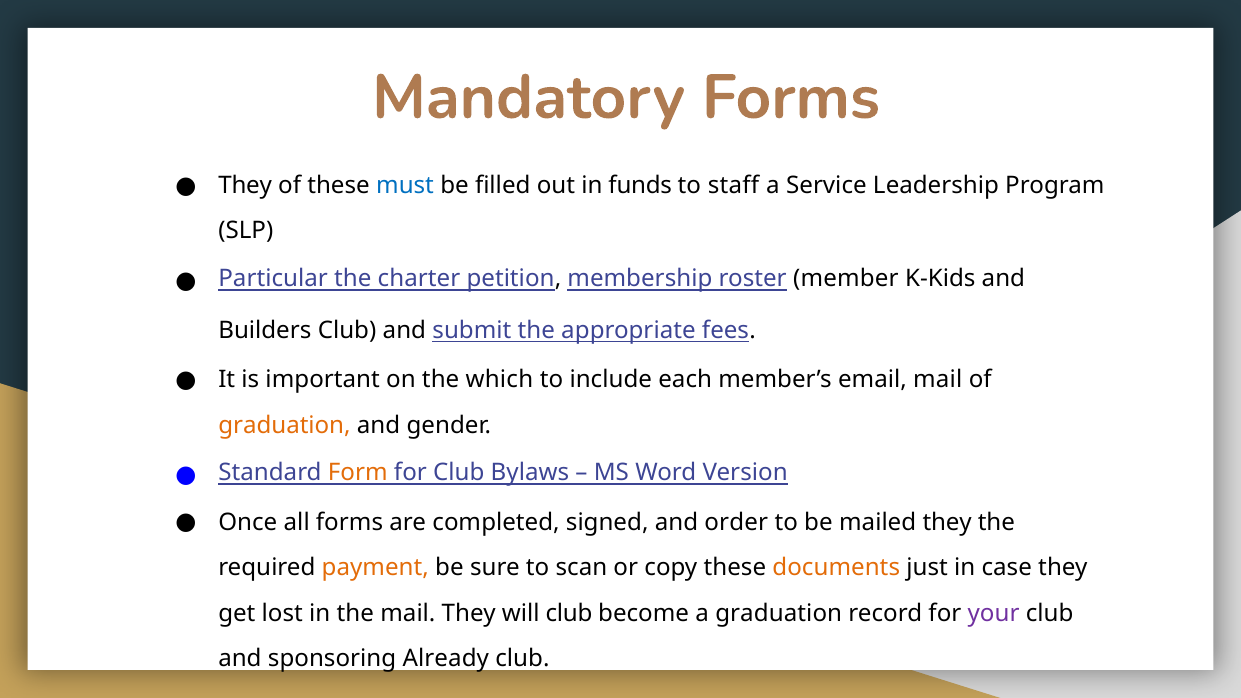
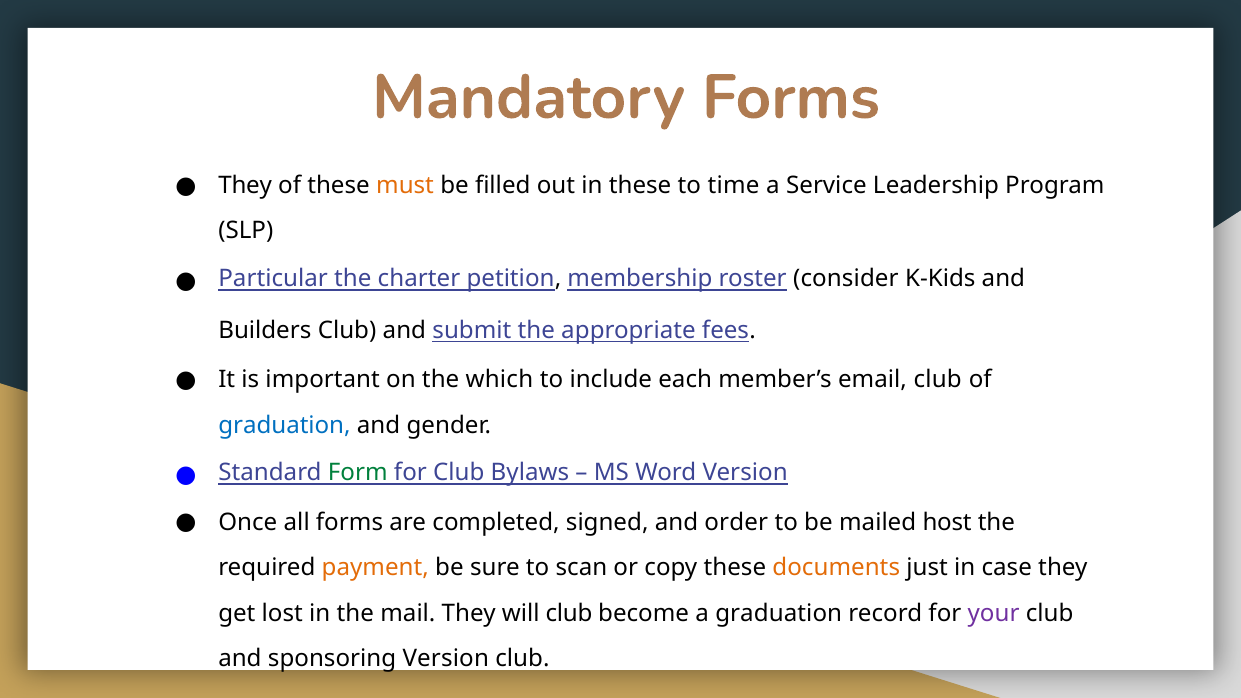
must colour: blue -> orange (405, 185)
in funds: funds -> these (640, 185)
staff: staff -> time (734, 185)
member: member -> consider (846, 279)
email mail: mail -> club (938, 380)
graduation colour: orange -> blue (284, 425)
Form colour: orange -> green (358, 473)
mailed they: they -> host (947, 522)
sponsoring Already: Already -> Version (446, 659)
